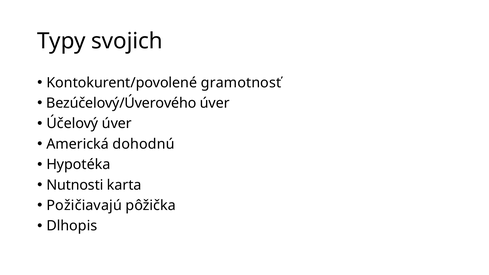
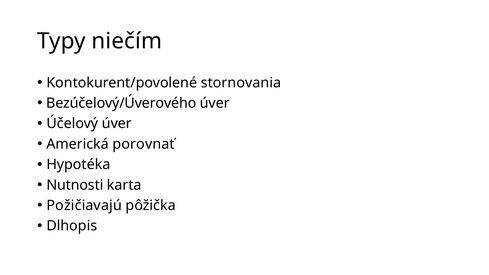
svojich: svojich -> niečím (127, 41)
gramotnosť: gramotnosť -> stornovania (241, 83)
dohodnú: dohodnú -> porovnať (144, 144)
